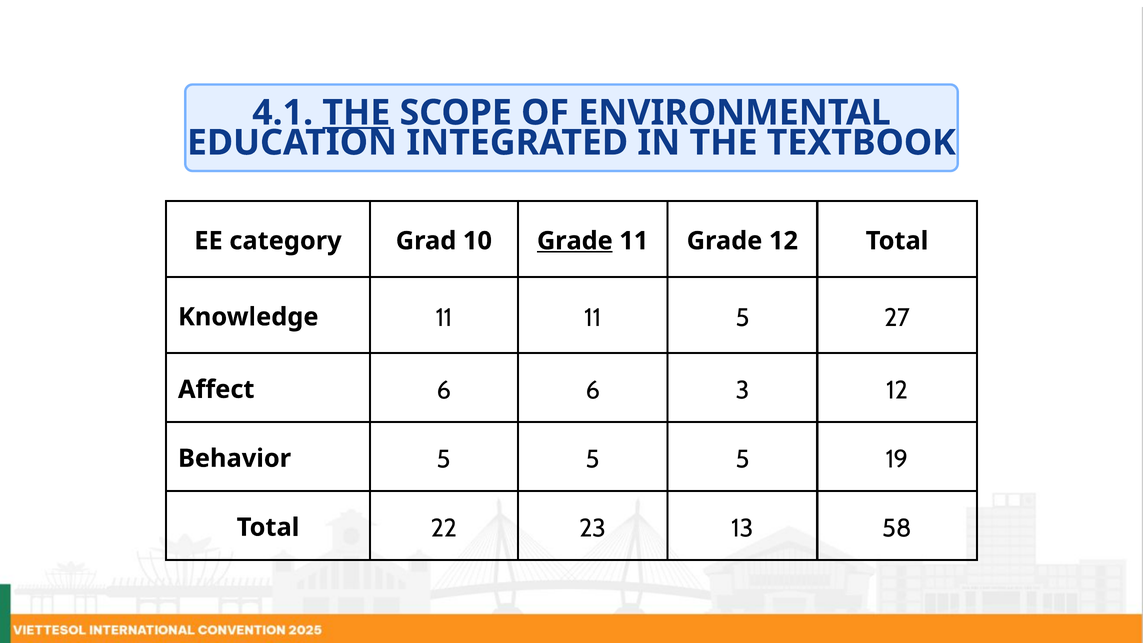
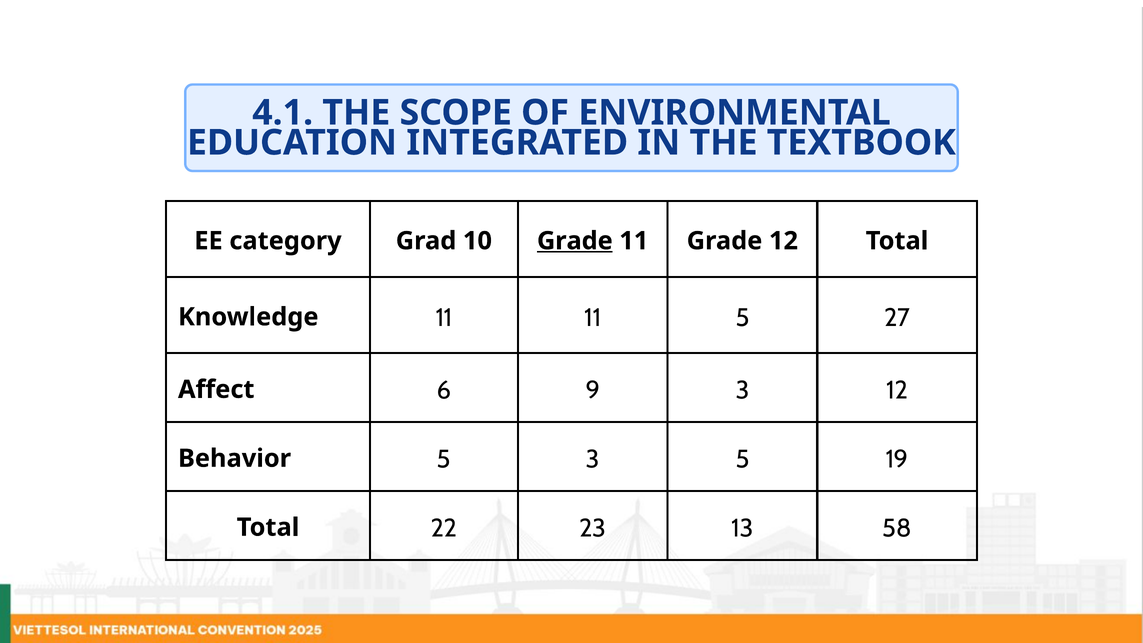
THE underline: present -> none (356, 113)
6 6: 6 -> 9 (593, 391)
Behavior 5 5: 5 -> 3 (593, 459)
